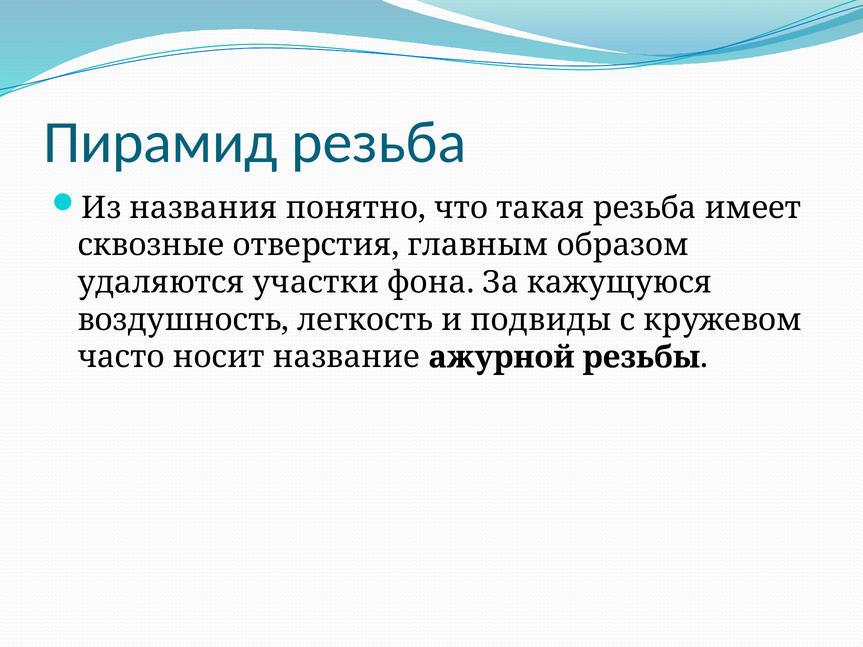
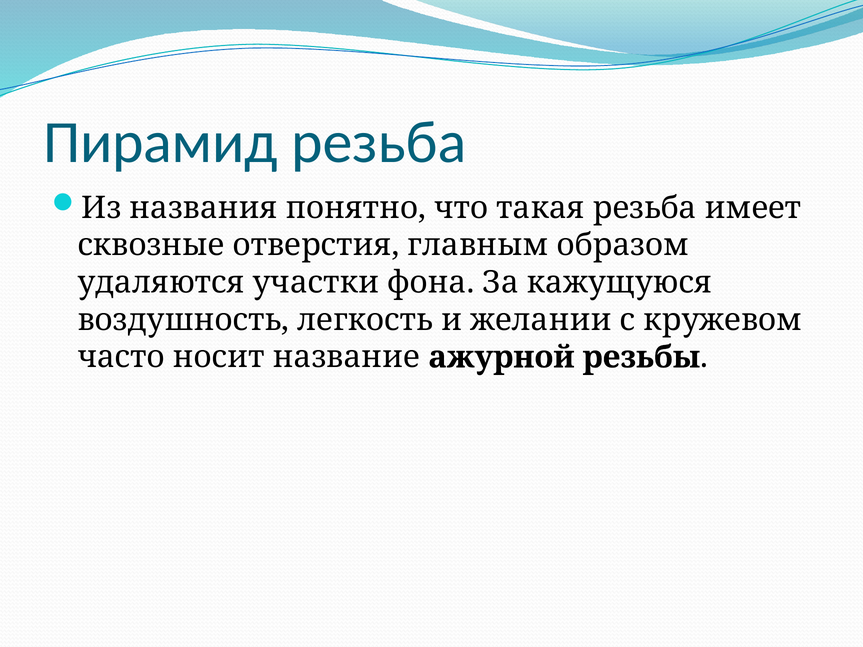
подвиды: подвиды -> желании (541, 320)
